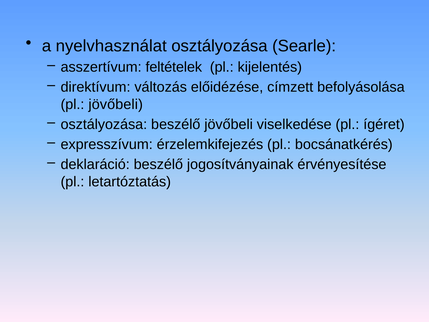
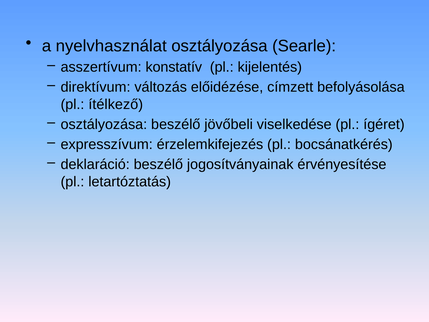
feltételek: feltételek -> konstatív (174, 67)
pl jövőbeli: jövőbeli -> ítélkező (116, 104)
